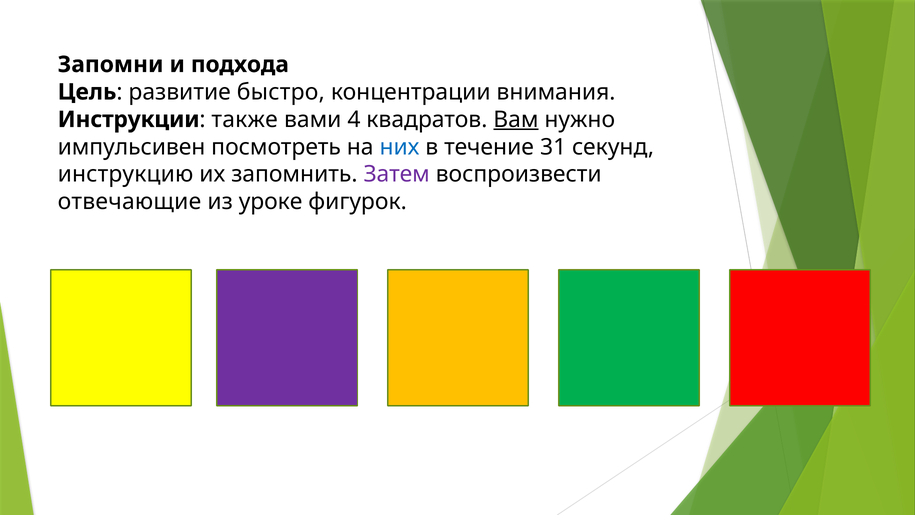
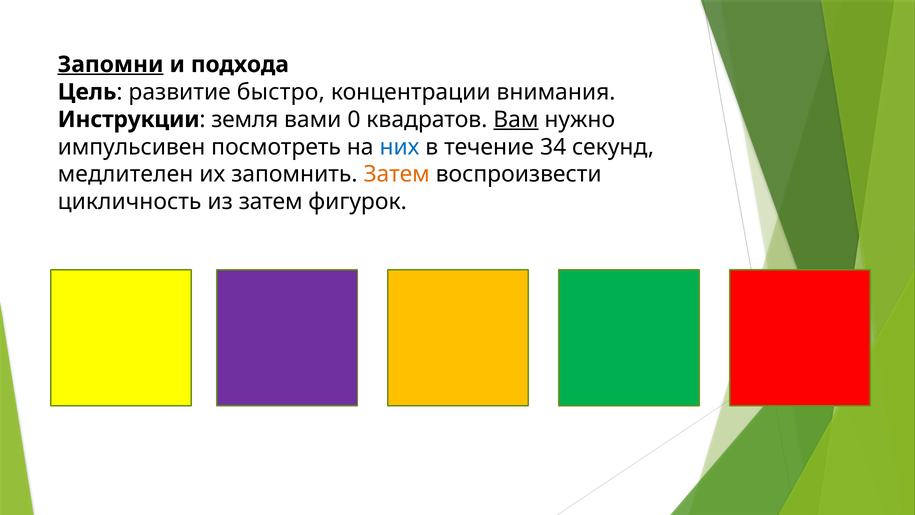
Запомни underline: none -> present (111, 65)
также: также -> земля (245, 119)
4: 4 -> 0 (354, 119)
31: 31 -> 34 (553, 147)
инструкцию: инструкцию -> медлителен (126, 174)
Затем colour: purple -> orange (397, 174)
отвечающие: отвечающие -> цикличность (130, 202)
из уроке: уроке -> затем (271, 202)
